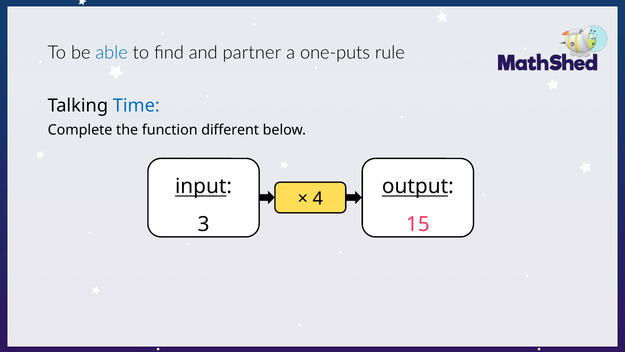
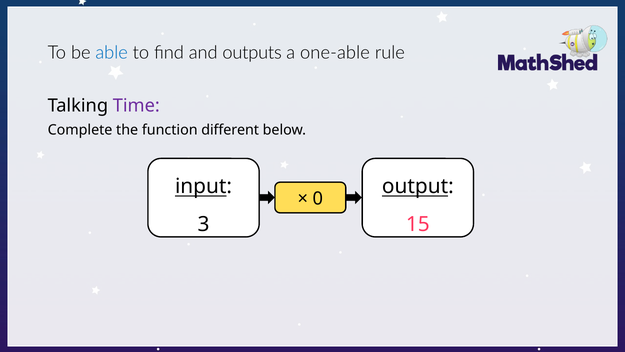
partner: partner -> outputs (252, 53)
one-puts: one-puts -> one-able (335, 53)
Time colour: blue -> purple (136, 106)
4: 4 -> 0 (318, 199)
